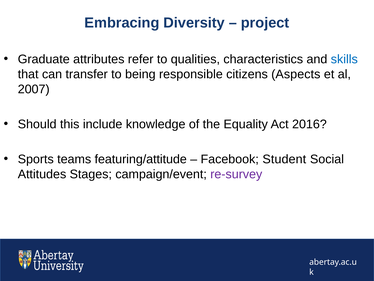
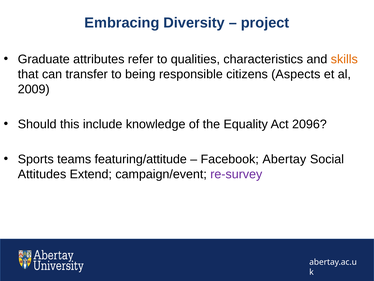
skills colour: blue -> orange (344, 59)
2007: 2007 -> 2009 (34, 89)
2016: 2016 -> 2096 (309, 124)
Student: Student -> Abertay (284, 159)
Stages: Stages -> Extend (91, 174)
